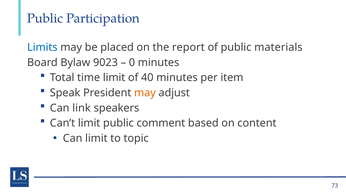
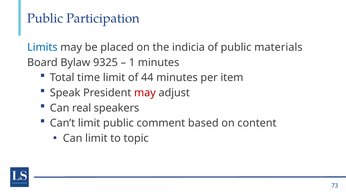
report: report -> indicia (188, 47)
9023: 9023 -> 9325 (105, 62)
0: 0 -> 1 (132, 62)
40: 40 -> 44 (147, 77)
may colour: orange -> red (145, 93)
link: link -> real (82, 108)
